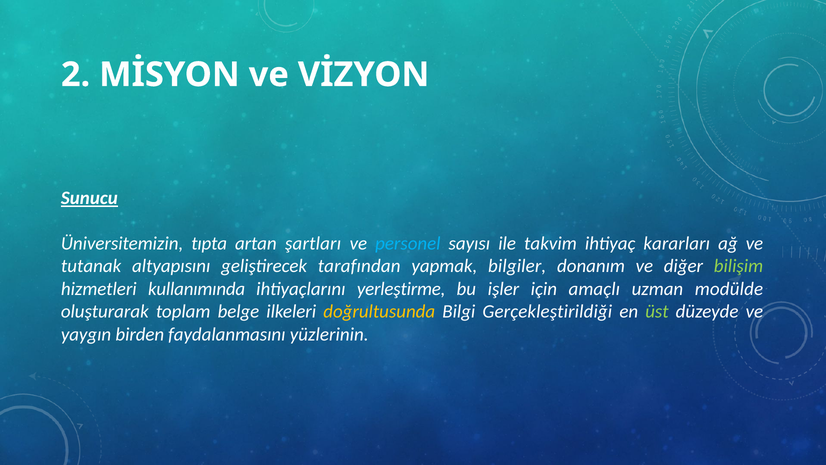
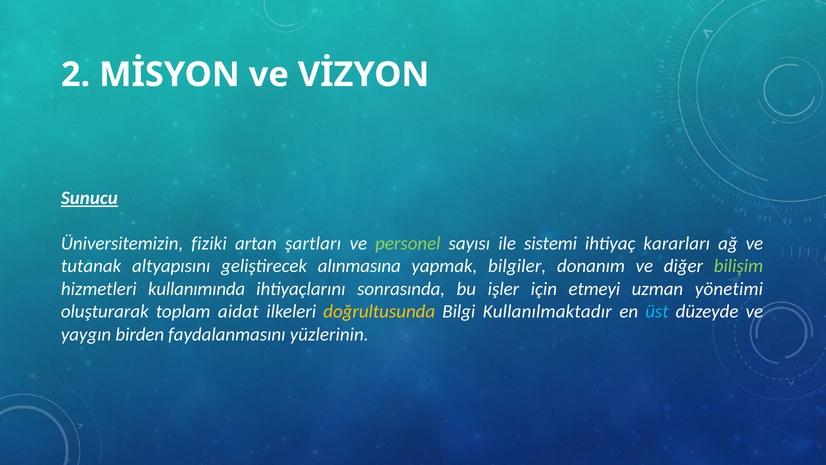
tıpta: tıpta -> fiziki (209, 243)
personel colour: light blue -> light green (408, 243)
takvim: takvim -> sistemi (551, 243)
tarafından: tarafından -> alınmasına (359, 266)
yerleştirme: yerleştirme -> sonrasında (401, 289)
amaçlı: amaçlı -> etmeyi (594, 289)
modülde: modülde -> yönetimi (729, 289)
belge: belge -> aidat (238, 311)
Gerçekleştirildiği: Gerçekleştirildiği -> Kullanılmaktadır (547, 311)
üst colour: light green -> light blue (657, 311)
